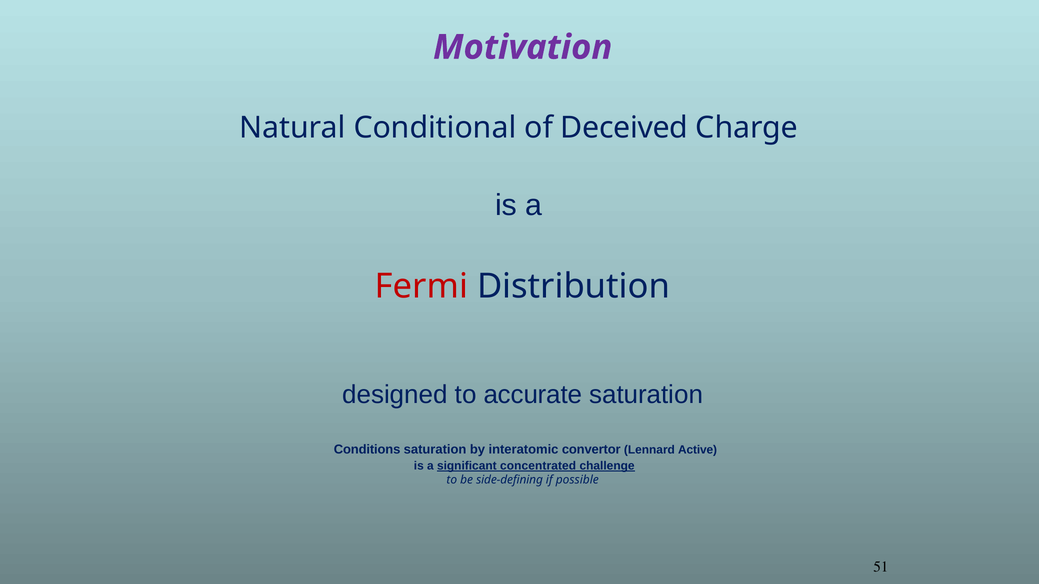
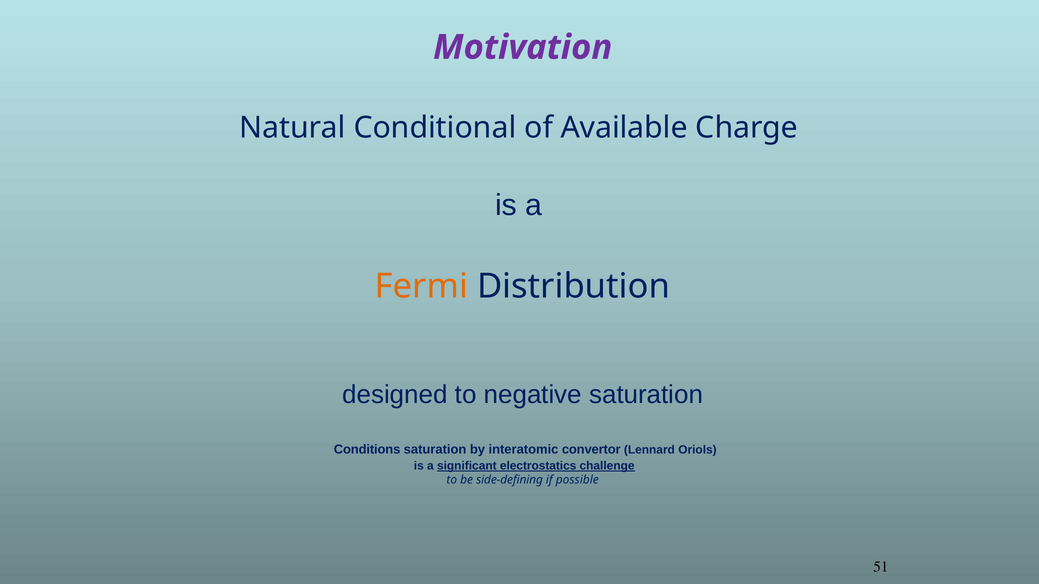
Deceived: Deceived -> Available (624, 128)
Fermi colour: red -> orange (422, 286)
accurate: accurate -> negative (533, 395)
Active: Active -> Oriols (697, 450)
concentrated: concentrated -> electrostatics (538, 466)
